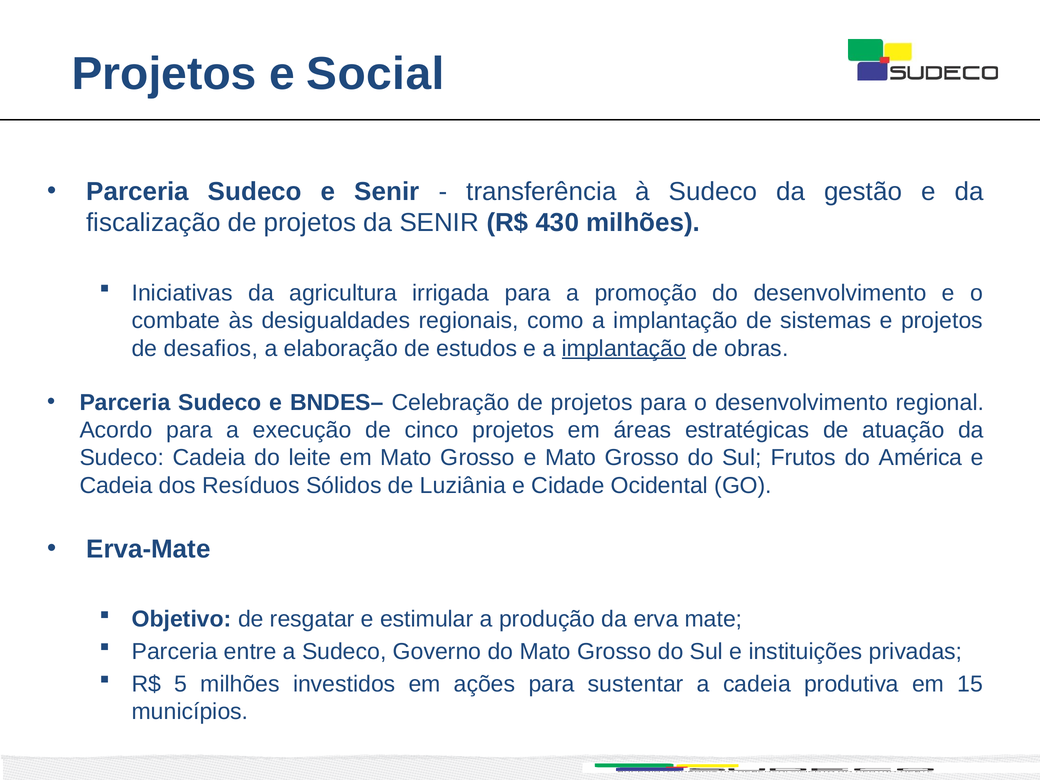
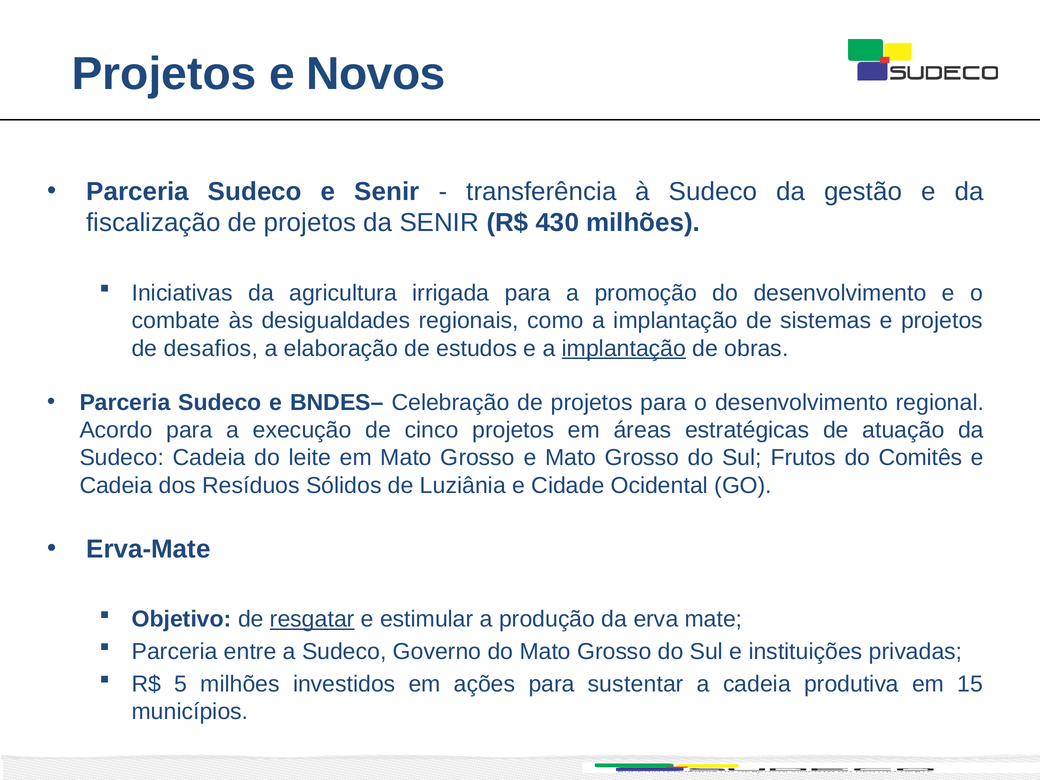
Social: Social -> Novos (376, 74)
América: América -> Comitês (921, 458)
resgatar underline: none -> present (312, 619)
